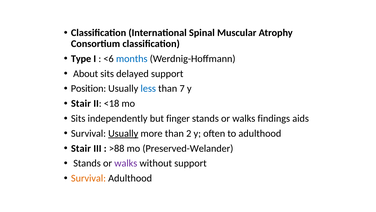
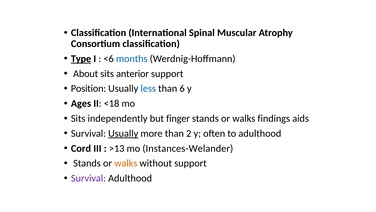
Type underline: none -> present (81, 59)
delayed: delayed -> anterior (133, 74)
7: 7 -> 6 (182, 88)
Stair: Stair -> Ages (81, 103)
Stair: Stair -> Cord (81, 148)
>88: >88 -> >13 (117, 148)
Preserved-Welander: Preserved-Welander -> Instances-Welander (188, 148)
walks colour: purple -> orange (126, 163)
Survival colour: orange -> purple (88, 178)
